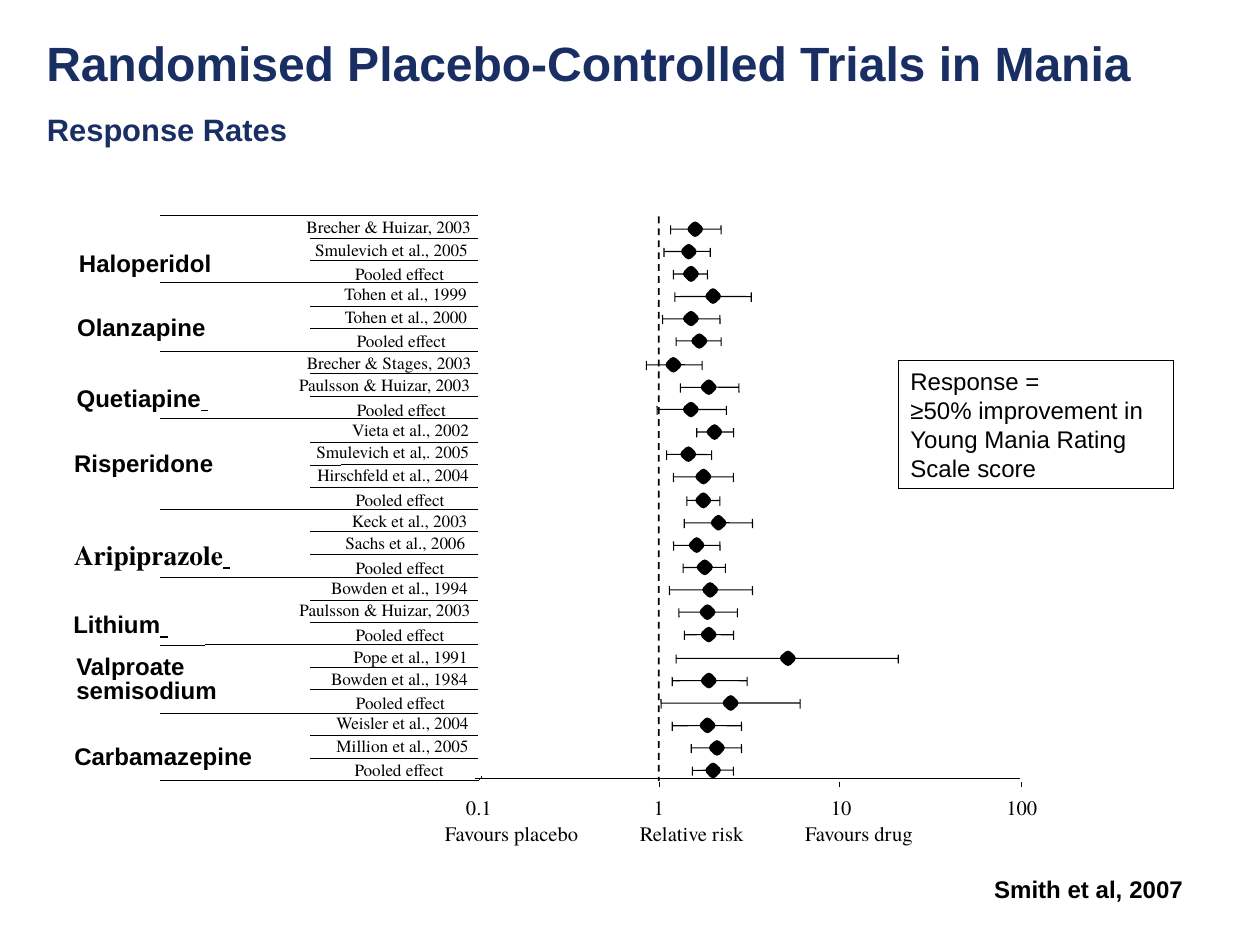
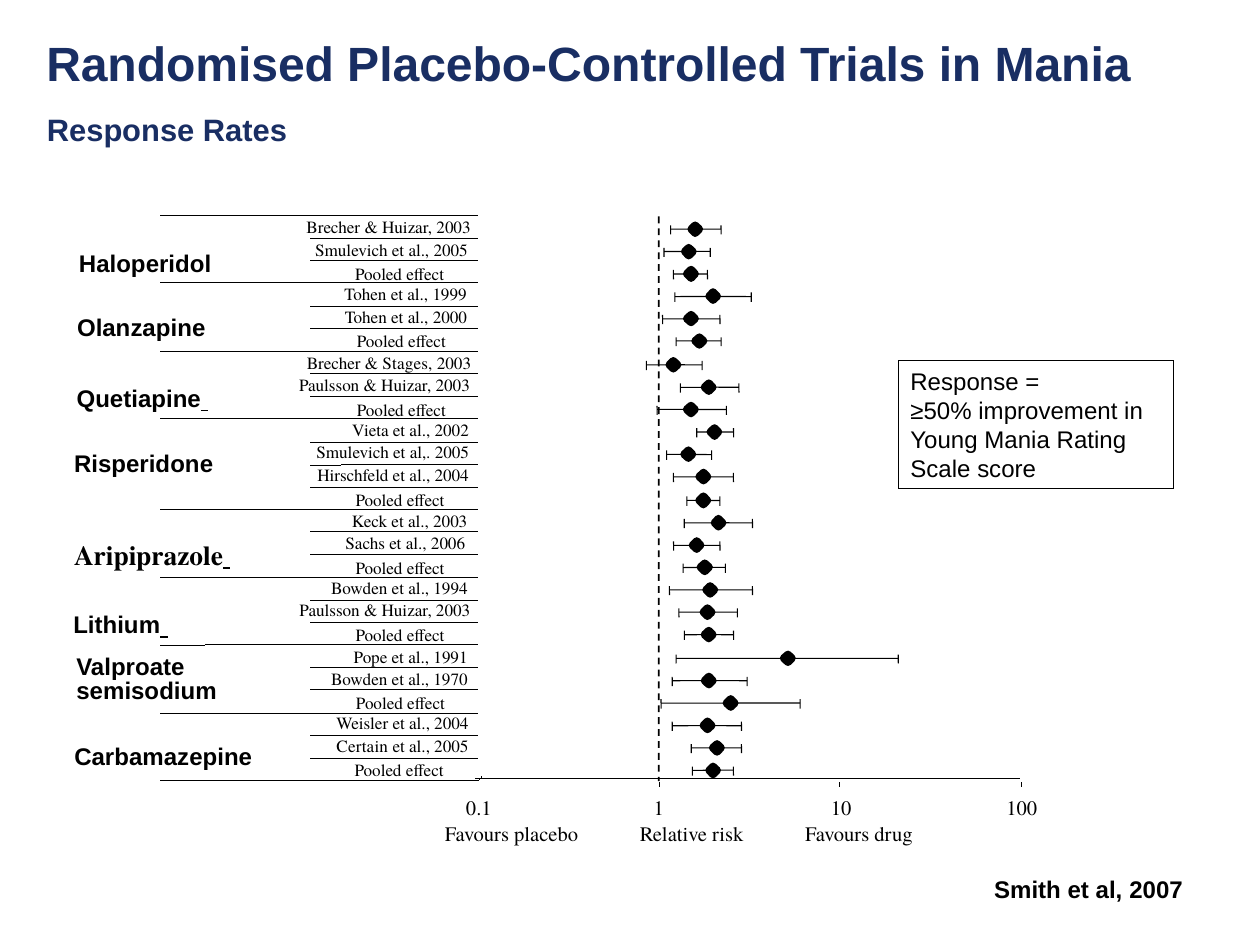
1984: 1984 -> 1970 (451, 679)
Million: Million -> Certain (362, 747)
